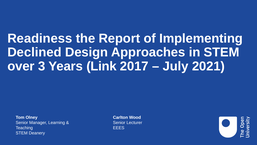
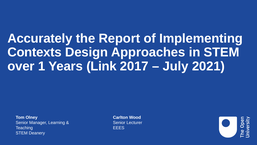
Readiness: Readiness -> Accurately (40, 38)
Declined: Declined -> Contexts (35, 52)
3: 3 -> 1 (42, 66)
